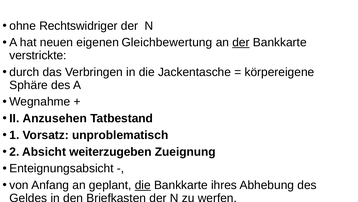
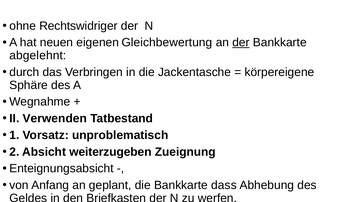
verstrickte: verstrickte -> abgelehnt (38, 55)
Anzusehen: Anzusehen -> Verwenden (55, 118)
die underline: present -> none (143, 185)
ihres: ihres -> dass (224, 185)
